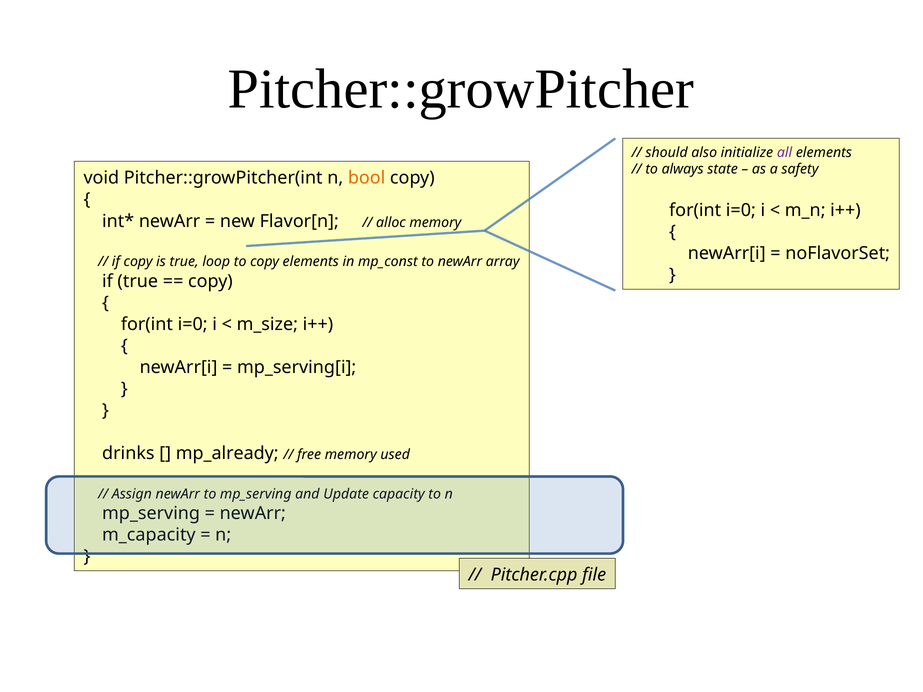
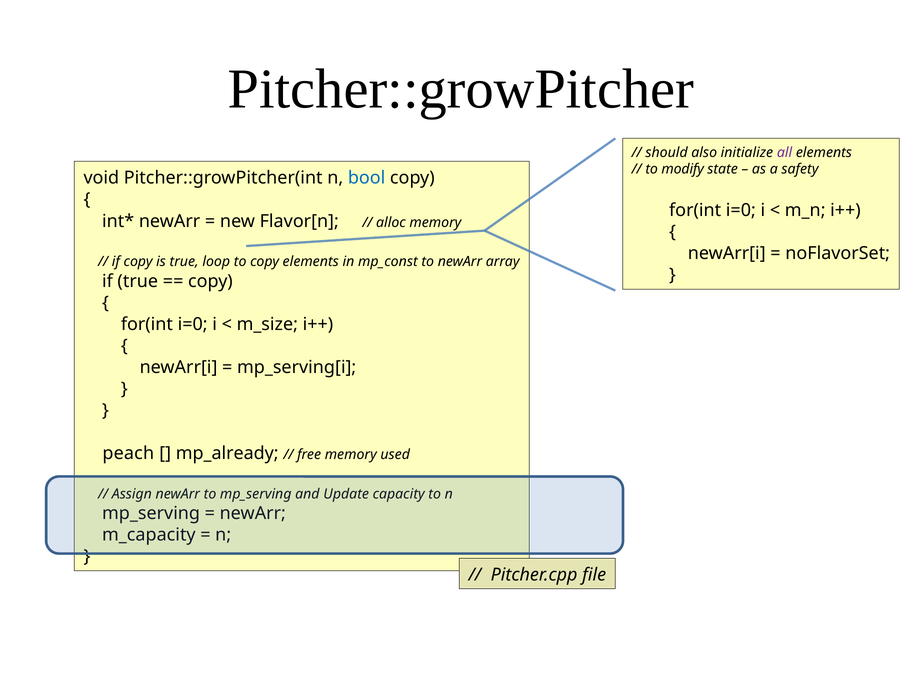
always: always -> modify (683, 169)
bool colour: orange -> blue (367, 178)
drinks: drinks -> peach (128, 454)
